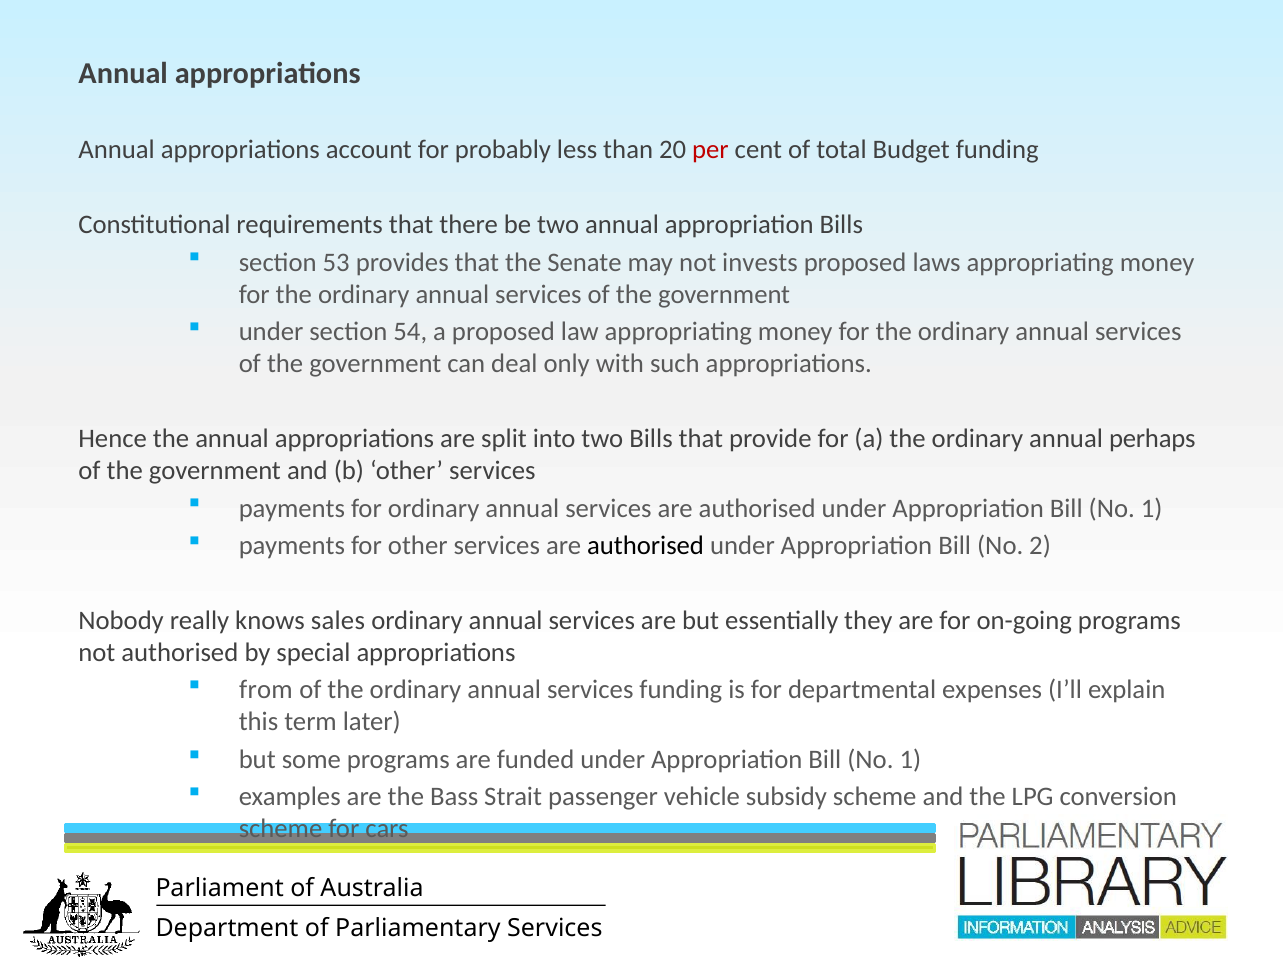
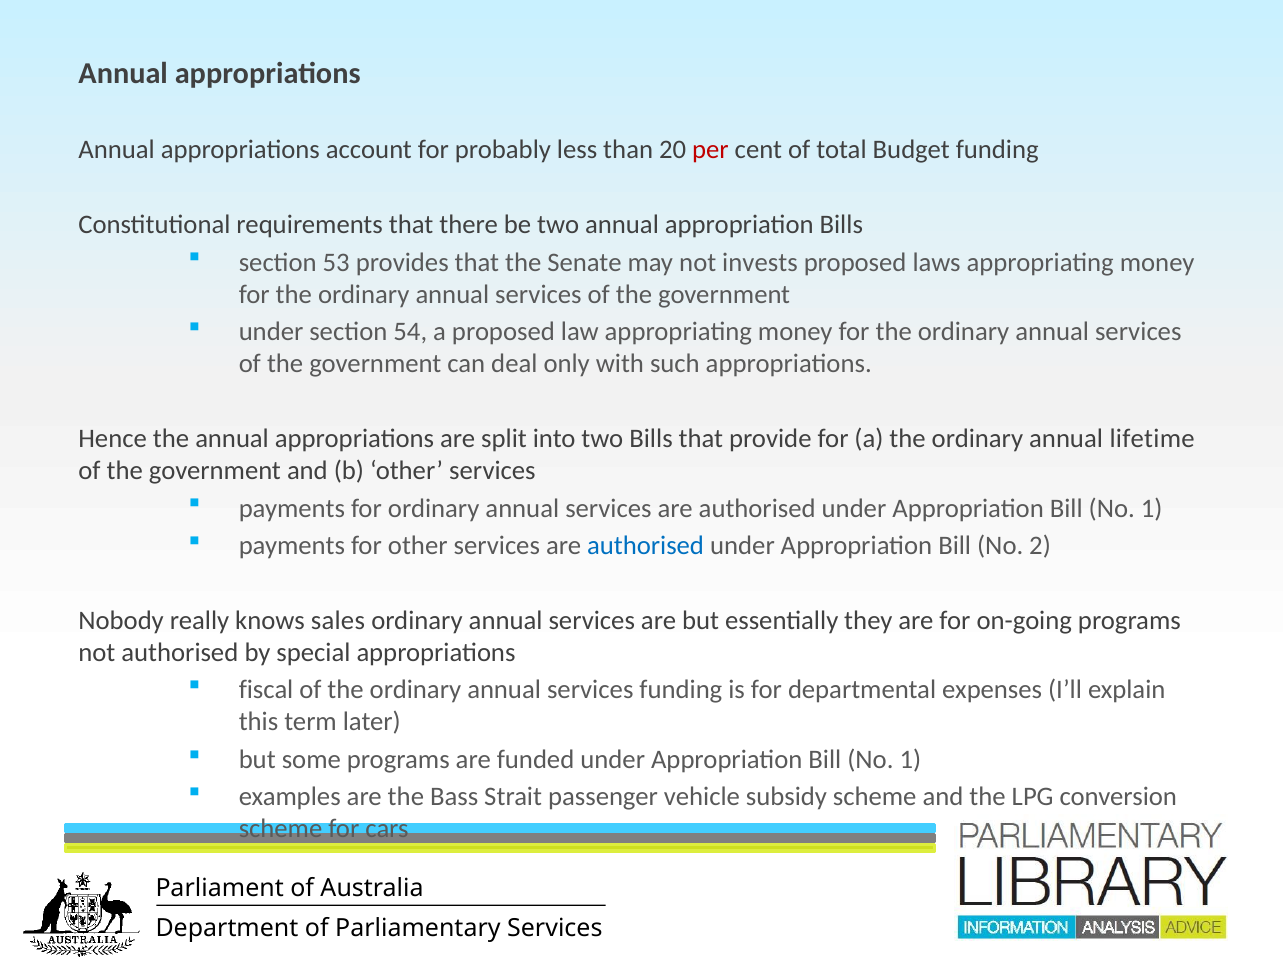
perhaps: perhaps -> lifetime (1152, 439)
authorised colour: black -> blue (646, 546)
from: from -> fiscal (266, 690)
